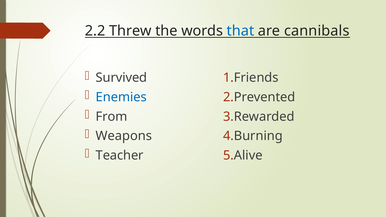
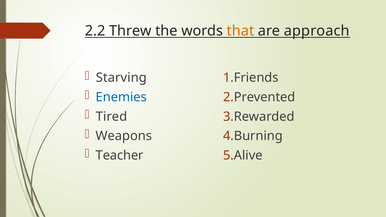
that colour: blue -> orange (240, 31)
cannibals: cannibals -> approach (317, 31)
Survived: Survived -> Starving (121, 78)
From: From -> Tired (112, 117)
